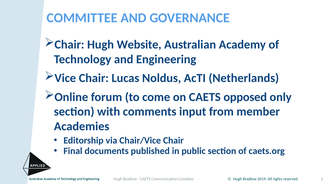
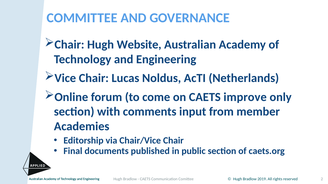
opposed: opposed -> improve (245, 97)
